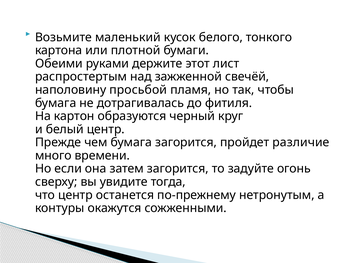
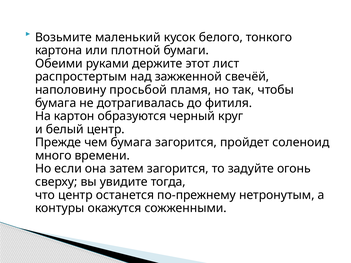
различие: различие -> соленоид (301, 143)
